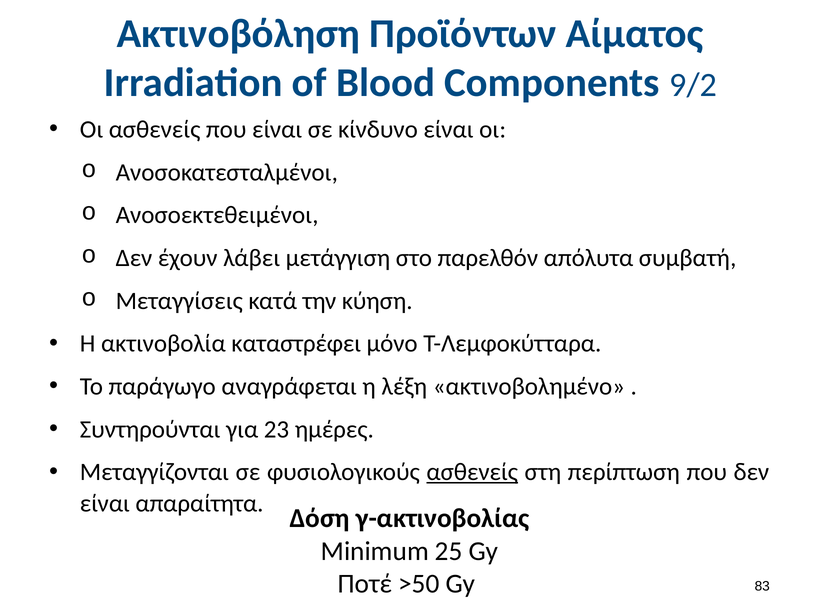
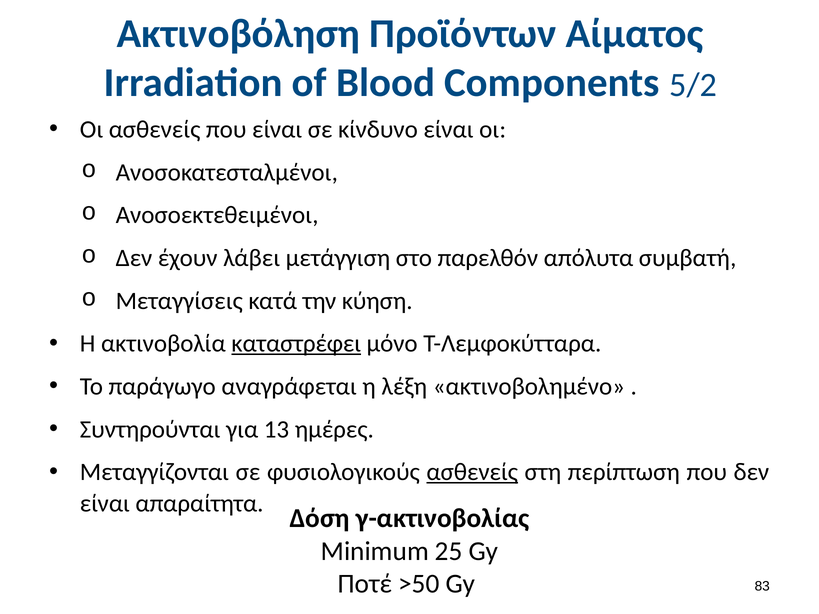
9/2: 9/2 -> 5/2 (693, 85)
καταστρέφει underline: none -> present (296, 344)
23: 23 -> 13 (276, 429)
